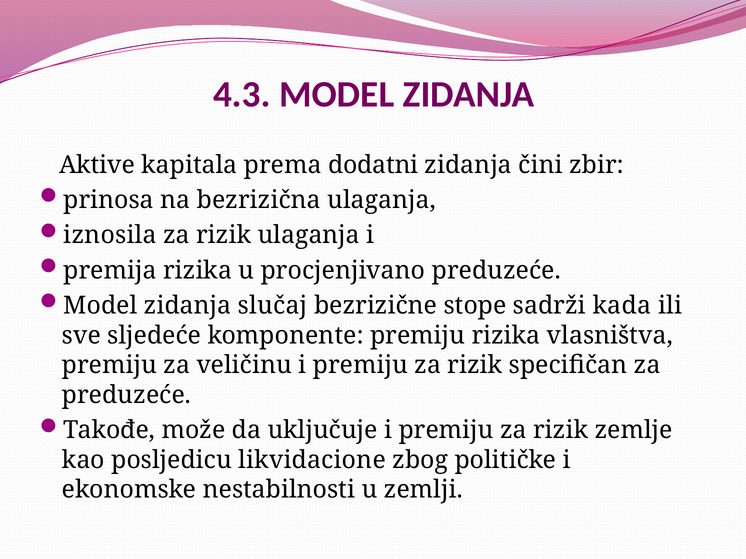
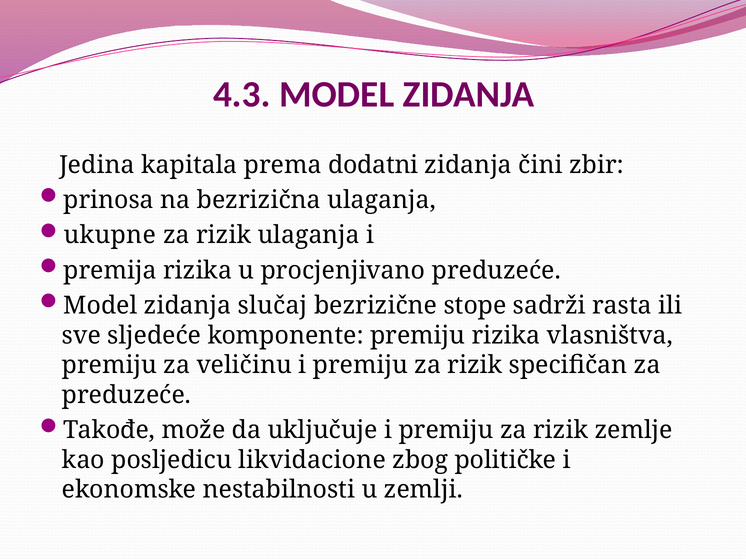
Aktive: Aktive -> Jedina (97, 165)
iznosila: iznosila -> ukupne (110, 235)
kada: kada -> rasta (622, 306)
